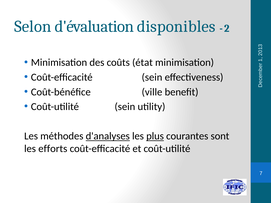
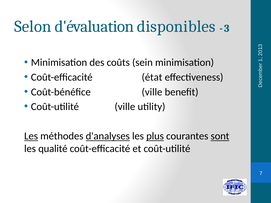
2: 2 -> 3 (227, 29)
état: état -> sein (142, 63)
Coût-efficacité sein: sein -> état (152, 77)
Coût-utilité sein: sein -> ville (125, 107)
Les underline: none -> present (31, 136)
sont underline: none -> present (220, 136)
efforts: efforts -> qualité (53, 149)
